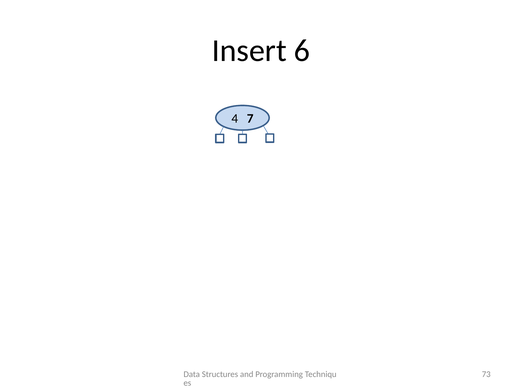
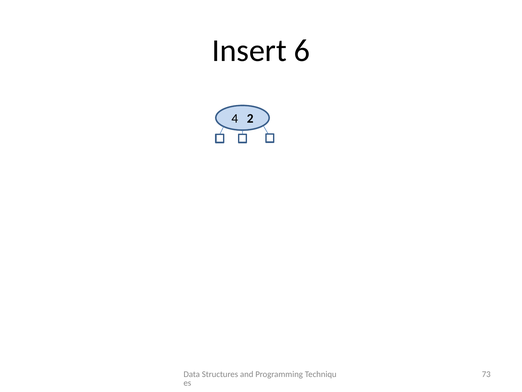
7: 7 -> 2 (250, 118)
